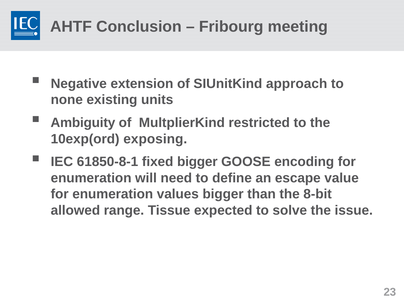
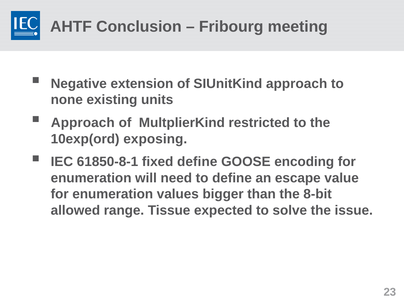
Ambiguity: Ambiguity -> Approach (83, 123)
fixed bigger: bigger -> define (197, 162)
